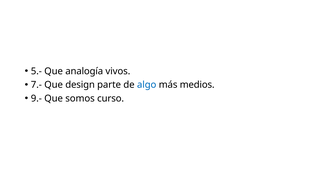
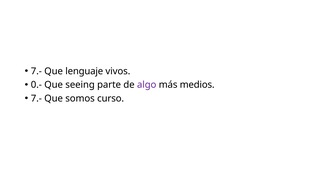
5.-: 5.- -> 7.- (36, 71)
analogía: analogía -> lenguaje (84, 71)
7.-: 7.- -> 0.- (36, 85)
design: design -> seeing (80, 85)
algo colour: blue -> purple (147, 85)
9.-: 9.- -> 7.- (36, 98)
